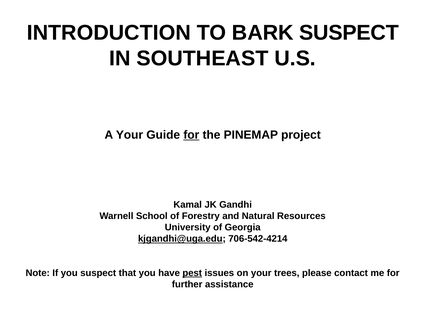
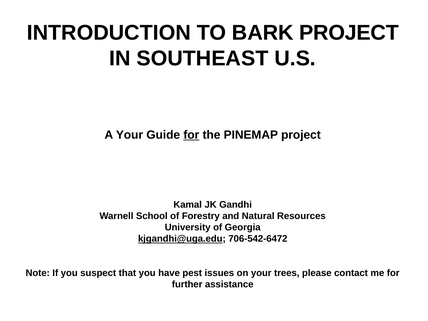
BARK SUSPECT: SUSPECT -> PROJECT (349, 33)
706-542-4214: 706-542-4214 -> 706-542-6472 (258, 239)
pest underline: present -> none (192, 273)
